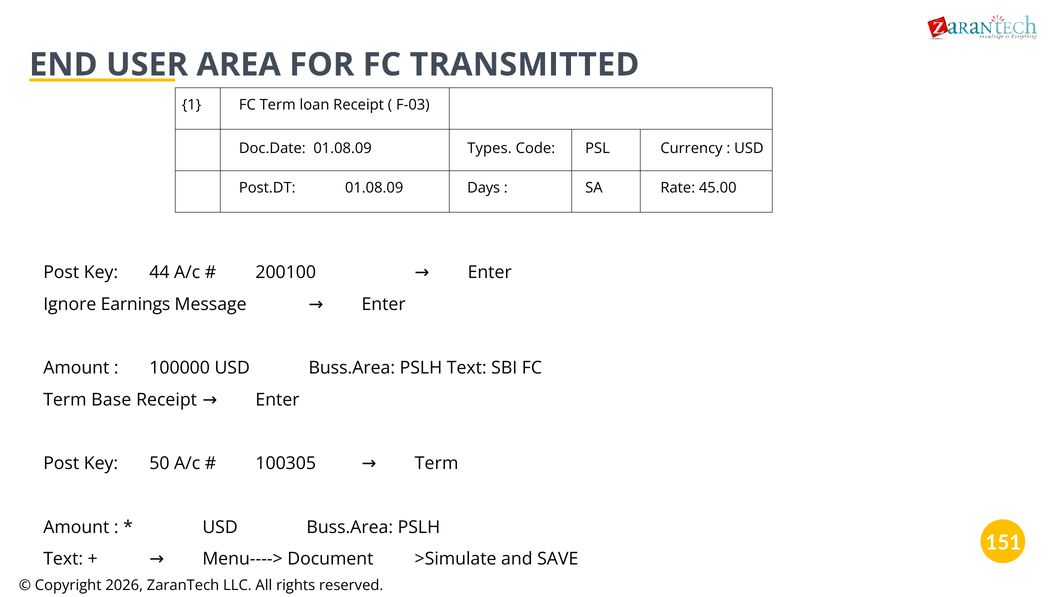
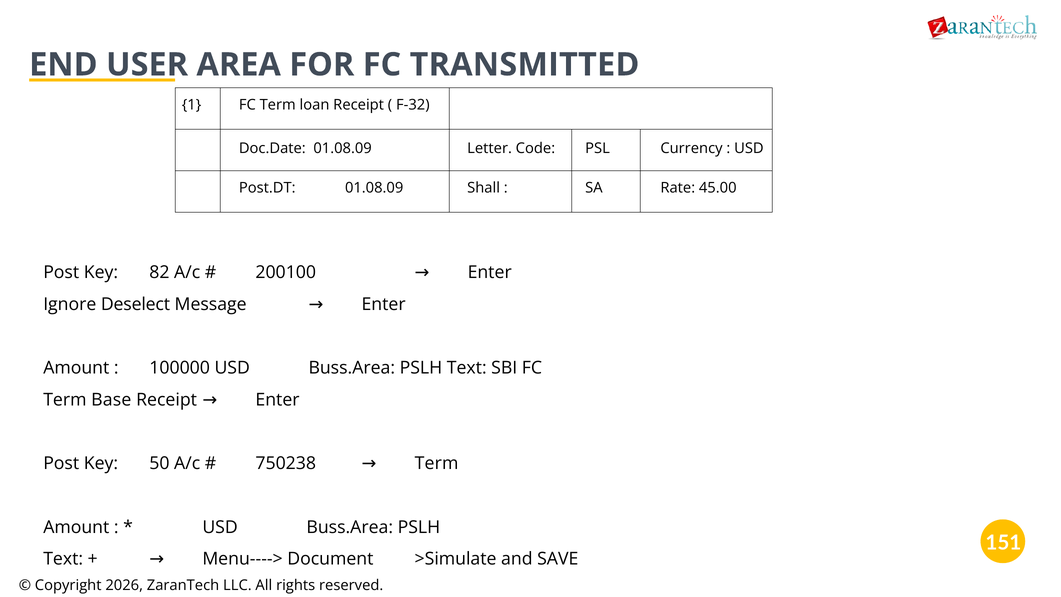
F-03: F-03 -> F-32 (413, 105)
Types: Types -> Letter (490, 149)
Days: Days -> Shall (484, 188)
44: 44 -> 82 (159, 273)
Earnings: Earnings -> Deselect (136, 304)
100305: 100305 -> 750238 (286, 463)
